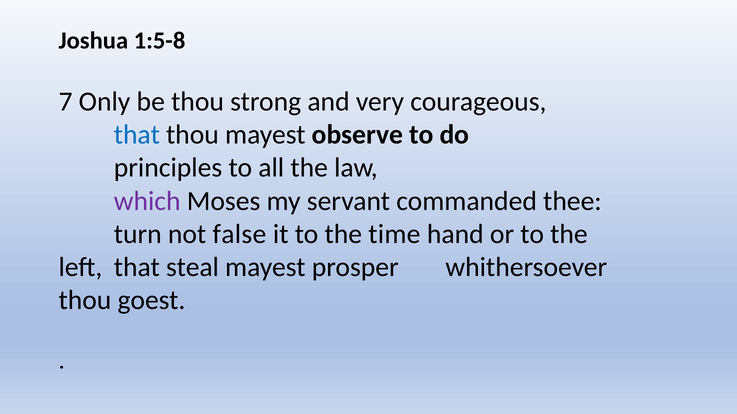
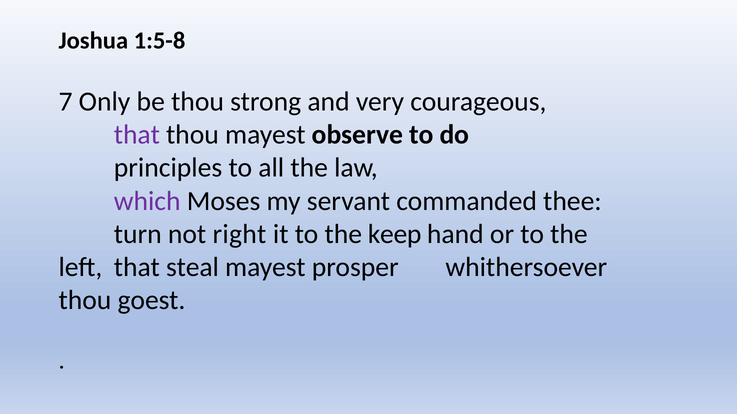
that colour: blue -> purple (137, 135)
false: false -> right (239, 234)
time: time -> keep (395, 234)
